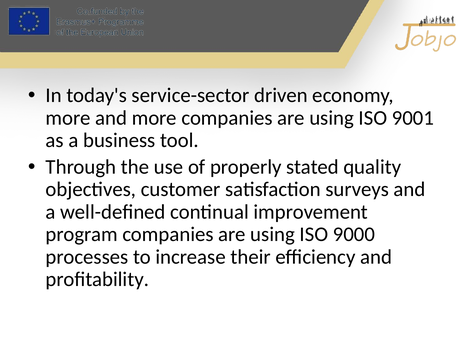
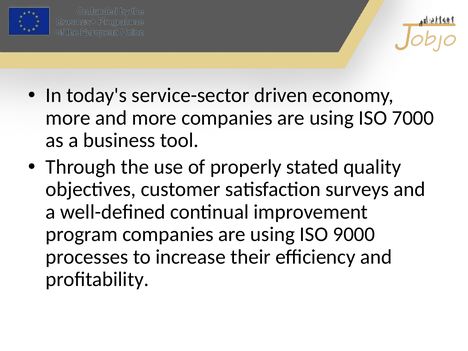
9001: 9001 -> 7000 (413, 118)
